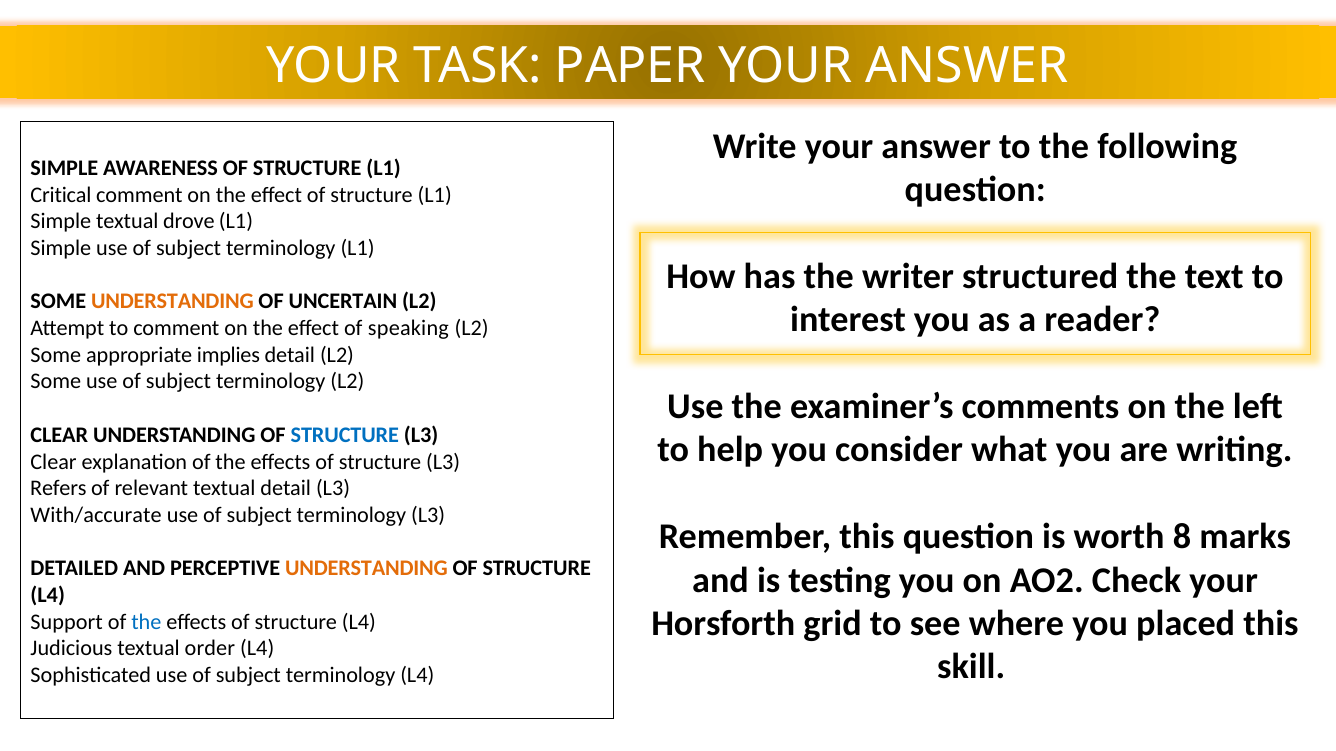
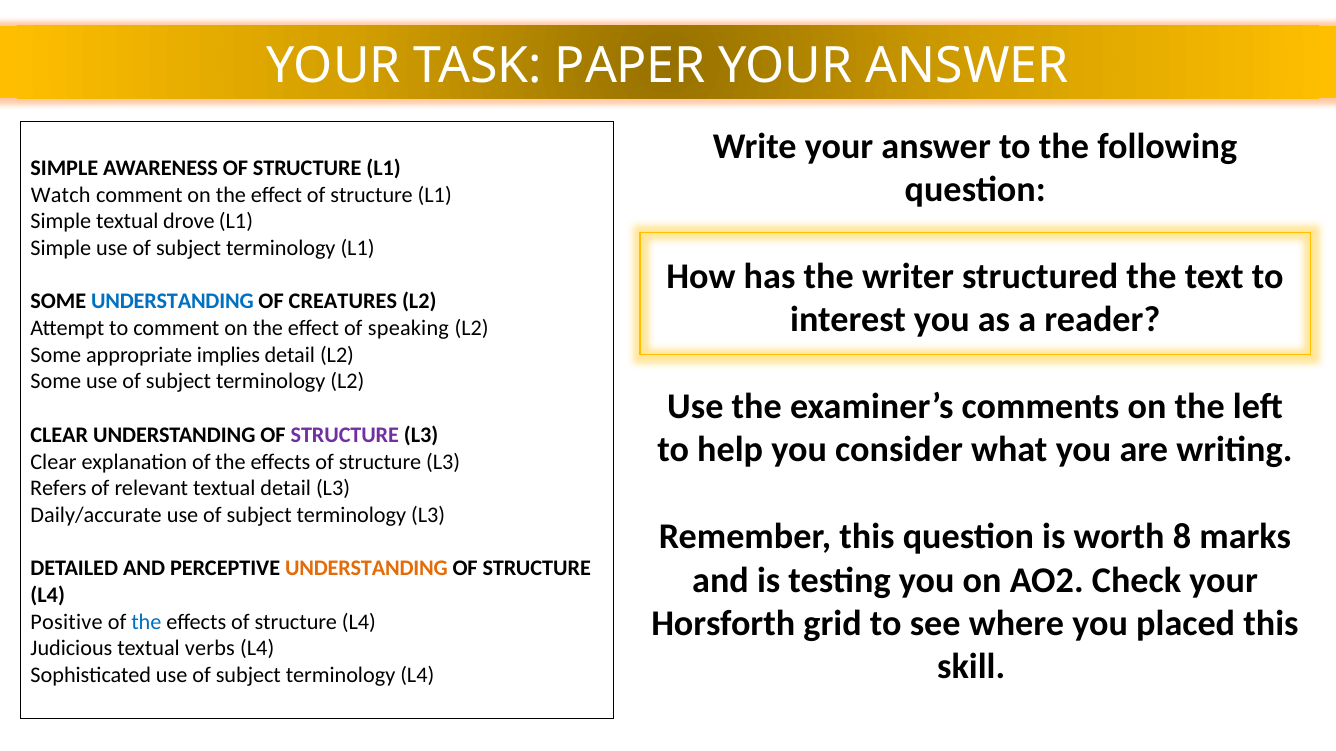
Critical: Critical -> Watch (61, 195)
UNDERSTANDING colour: orange -> blue (172, 302)
UNCERTAIN: UNCERTAIN -> CREATURES (343, 302)
STRUCTURE colour: blue -> purple (345, 435)
With/accurate: With/accurate -> Daily/accurate (96, 515)
Support: Support -> Positive (67, 622)
order: order -> verbs (210, 649)
